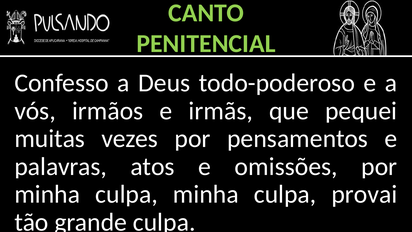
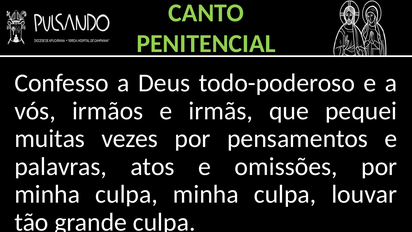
provai: provai -> louvar (364, 194)
